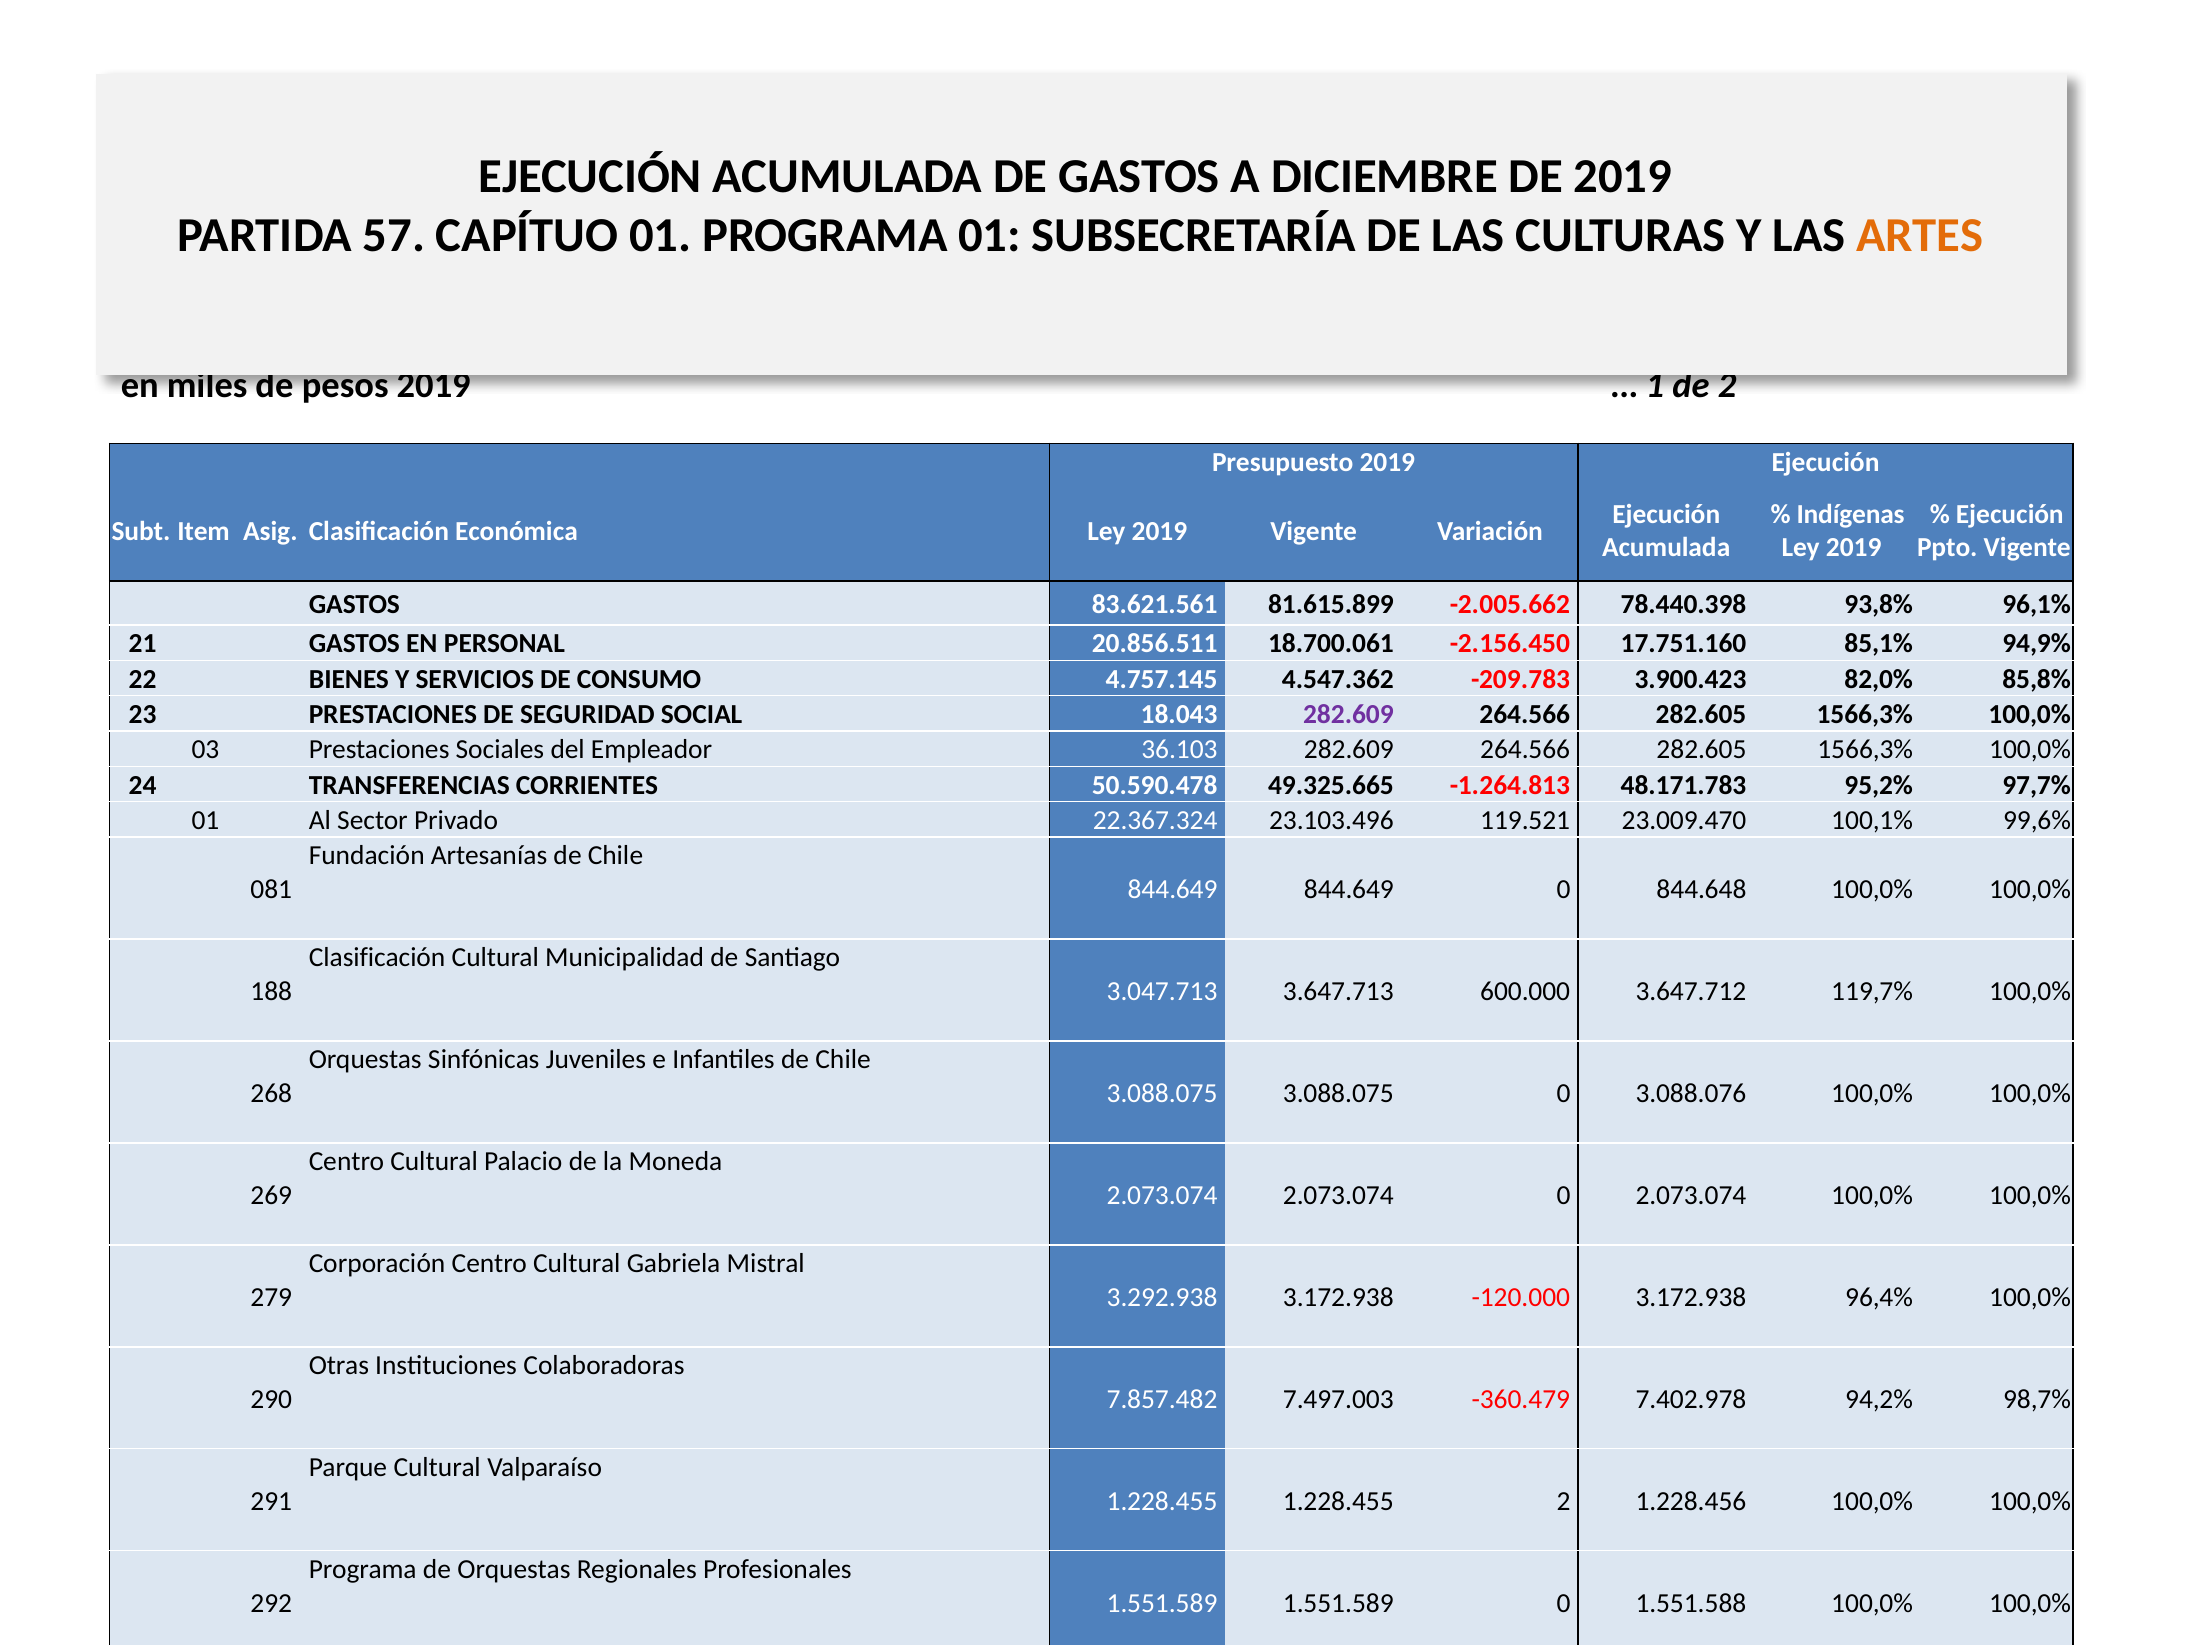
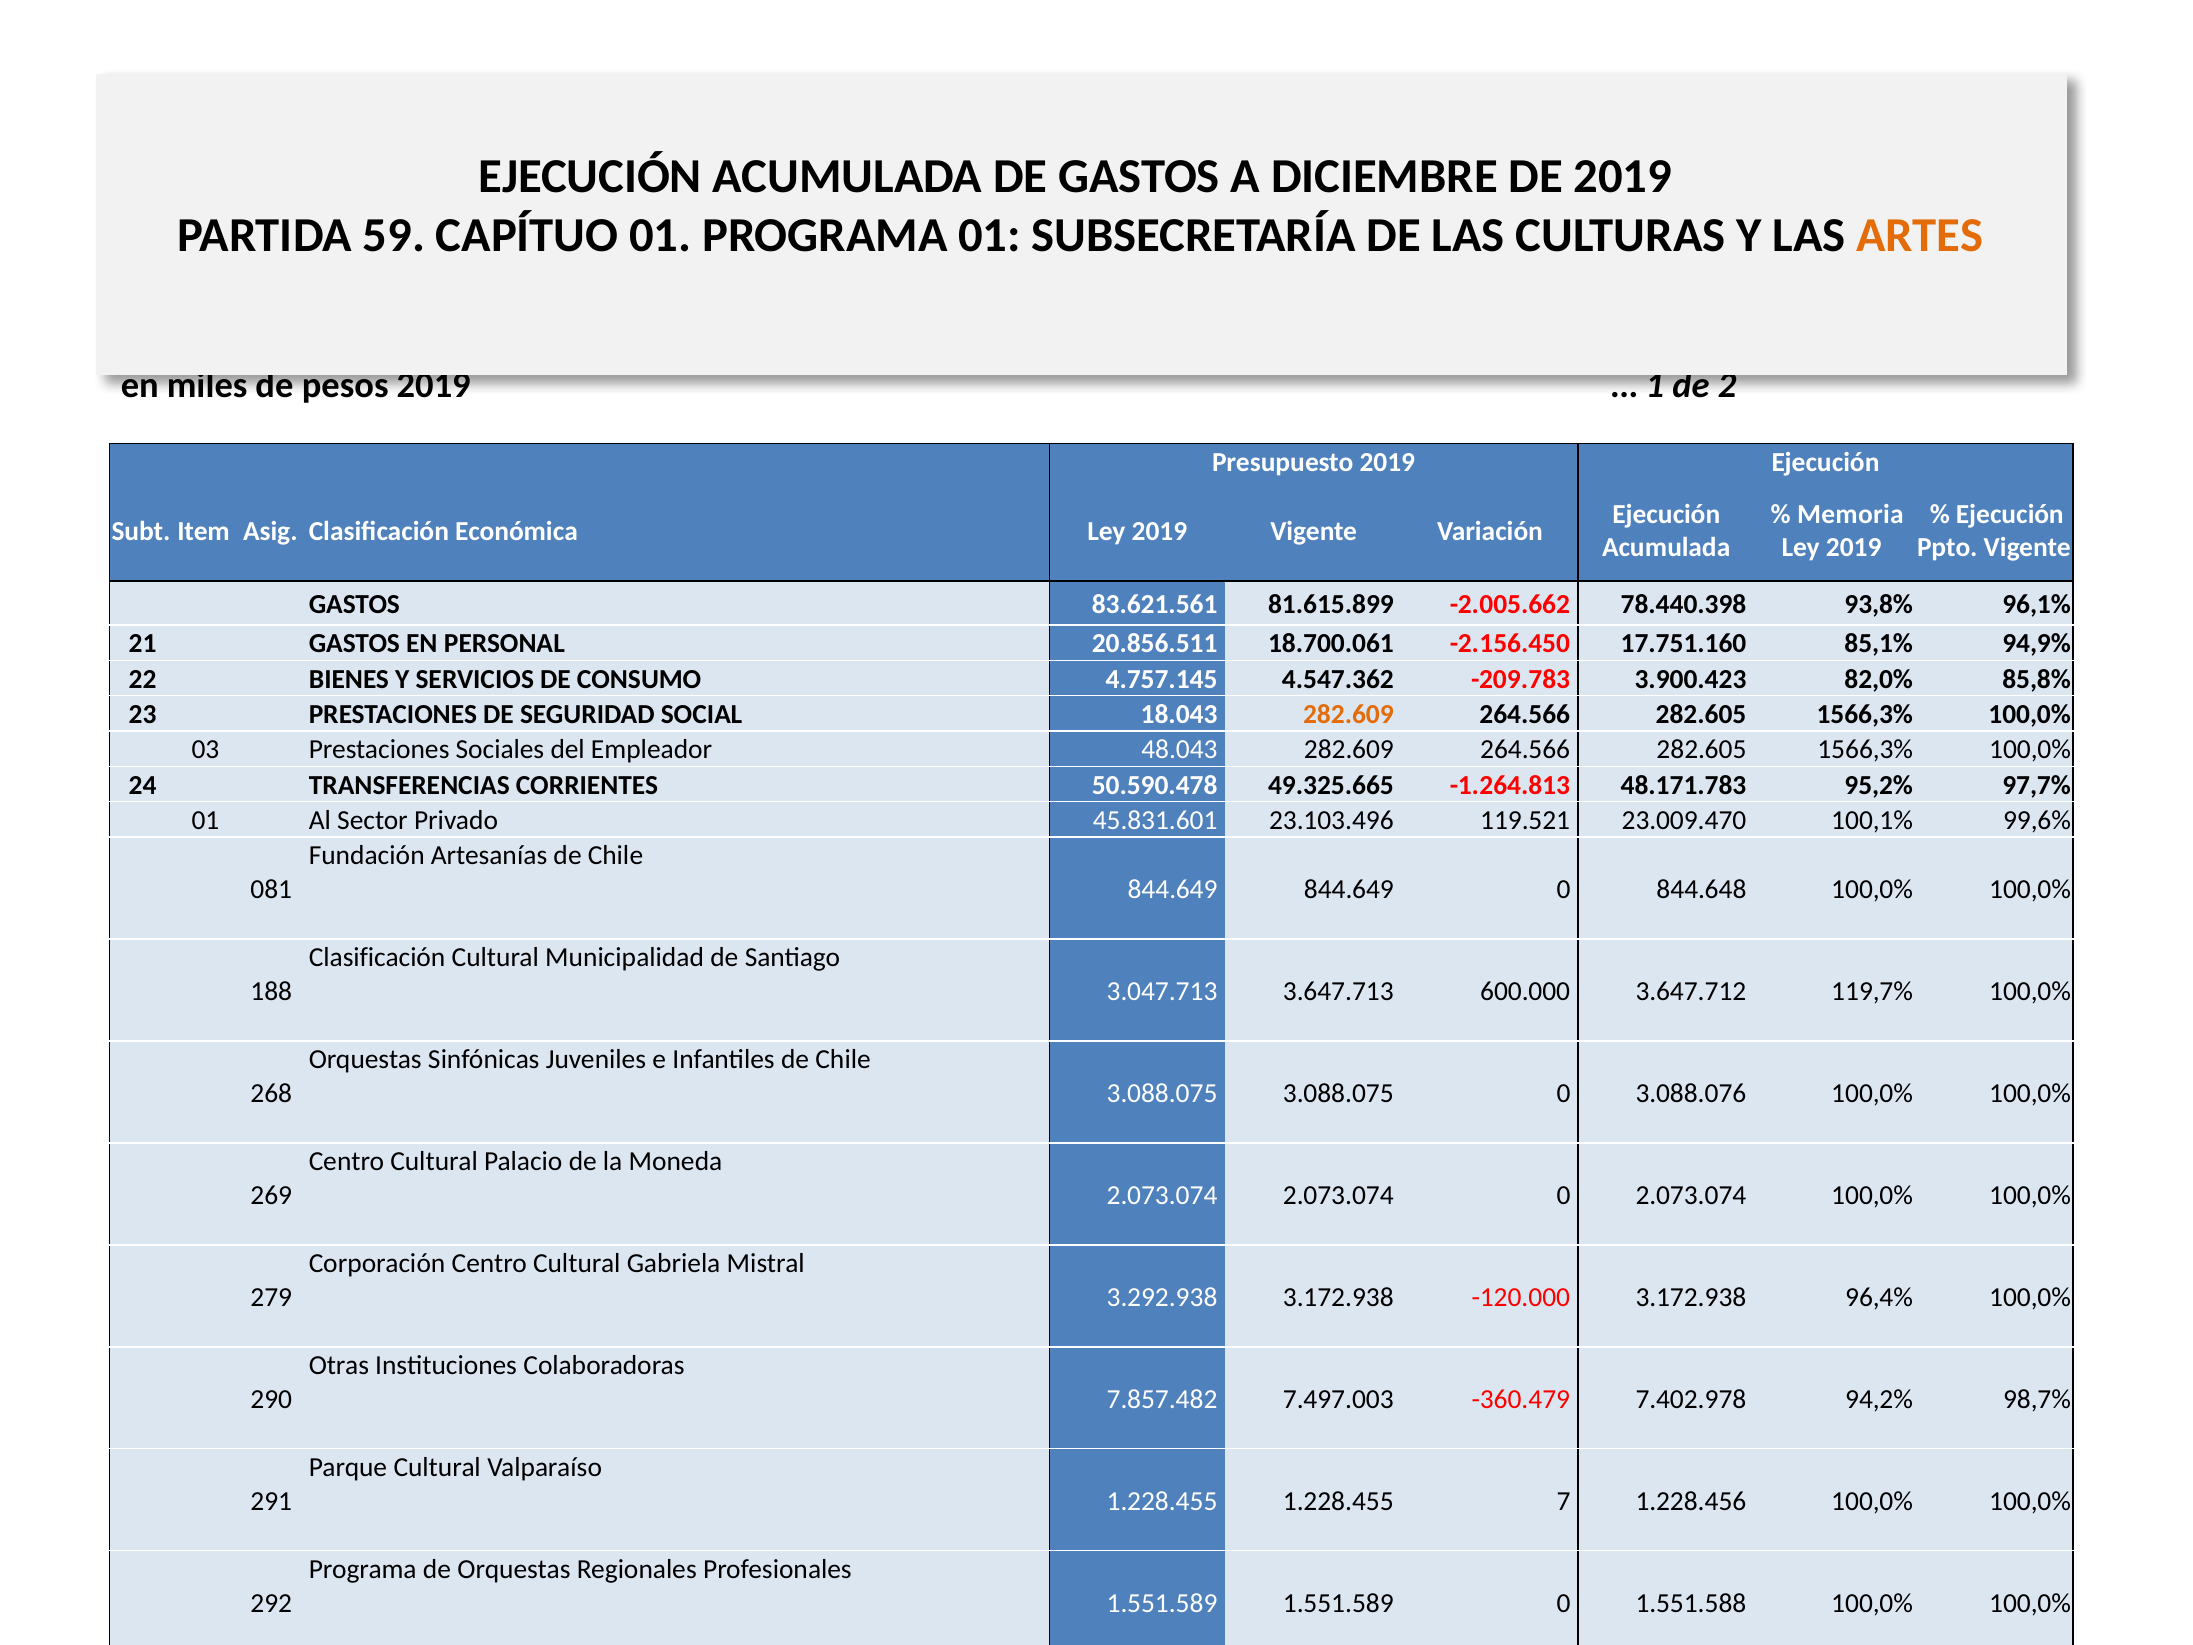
57: 57 -> 59 (394, 235)
Indígenas: Indígenas -> Memoria (1850, 514)
282.609 colour: purple -> orange (1348, 714)
36.103: 36.103 -> 48.043 (1179, 750)
22.367.324: 22.367.324 -> 45.831.601 (1155, 820)
1.228.455 2: 2 -> 7 (1563, 1501)
